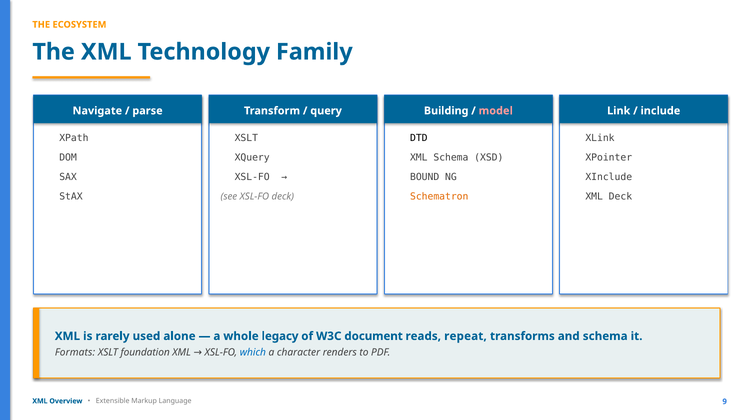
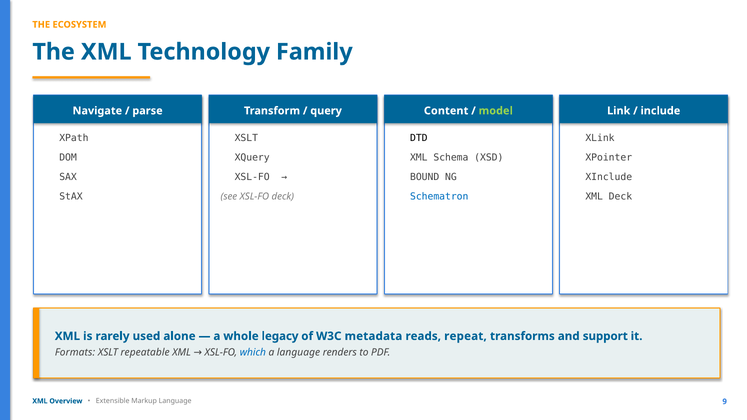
Building: Building -> Content (446, 111)
model colour: pink -> light green (496, 111)
Schematron colour: orange -> blue (439, 196)
document: document -> metadata (373, 336)
and schema: schema -> support (605, 336)
foundation: foundation -> repeatable (145, 352)
a character: character -> language (299, 352)
